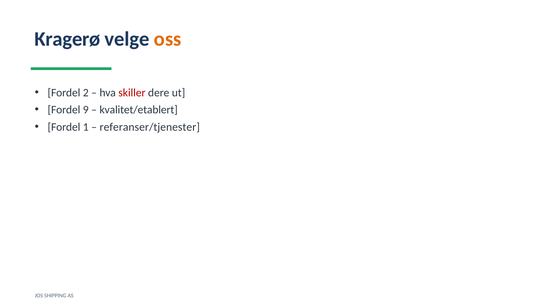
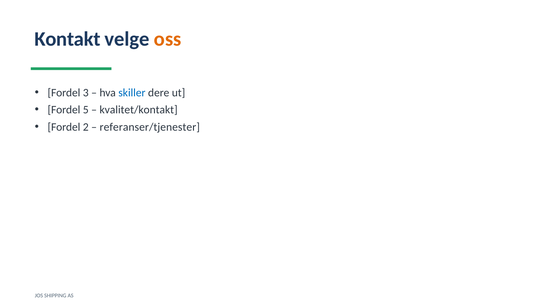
Kragerø: Kragerø -> Kontakt (68, 39)
2: 2 -> 3 (86, 93)
skiller colour: red -> blue (132, 93)
9: 9 -> 5 (86, 110)
kvalitet/etablert: kvalitet/etablert -> kvalitet/kontakt (139, 110)
1: 1 -> 2 (86, 127)
